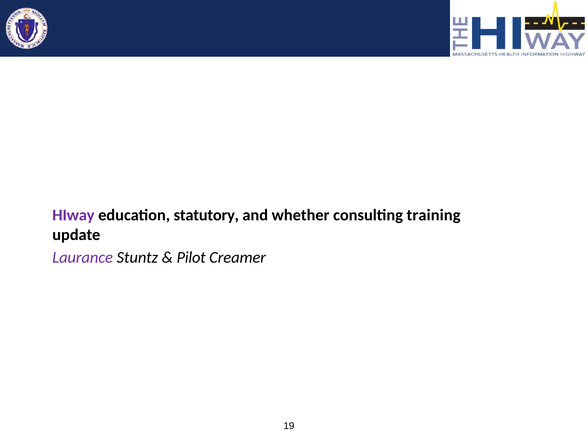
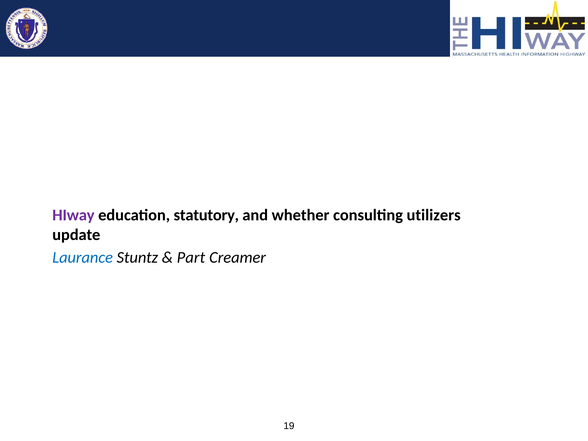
training: training -> utilizers (434, 215)
Laurance colour: purple -> blue (83, 258)
Pilot: Pilot -> Part (191, 258)
